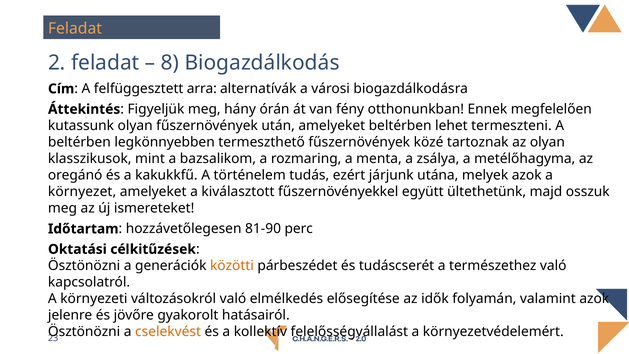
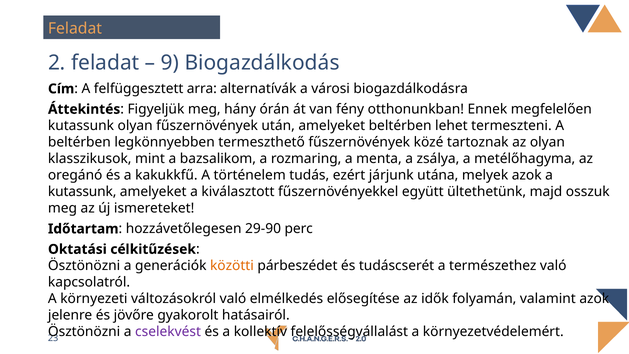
8: 8 -> 9 (170, 63)
környezet: környezet -> kutassunk (82, 192)
81-90: 81-90 -> 29-90 (263, 229)
cselekvést colour: orange -> purple (168, 332)
